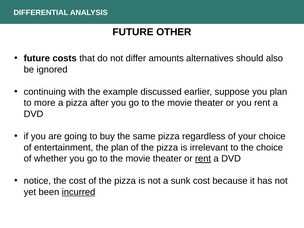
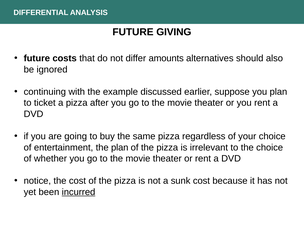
OTHER: OTHER -> GIVING (174, 32)
more: more -> ticket (45, 103)
rent underline: present -> none (203, 159)
